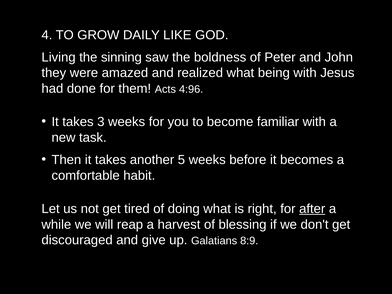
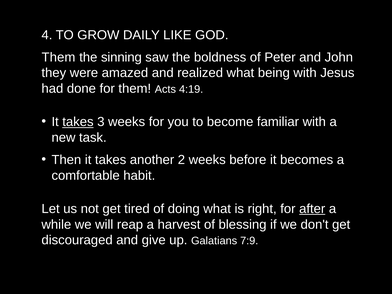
Living: Living -> Them (58, 57)
4:96: 4:96 -> 4:19 (191, 89)
takes underline: none -> present (78, 122)
5: 5 -> 2 (181, 160)
8:9: 8:9 -> 7:9 (249, 241)
